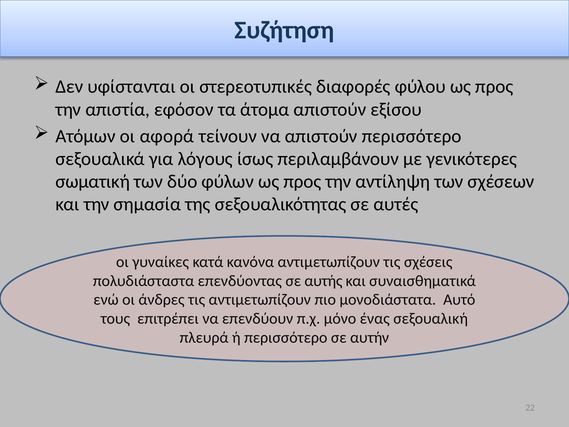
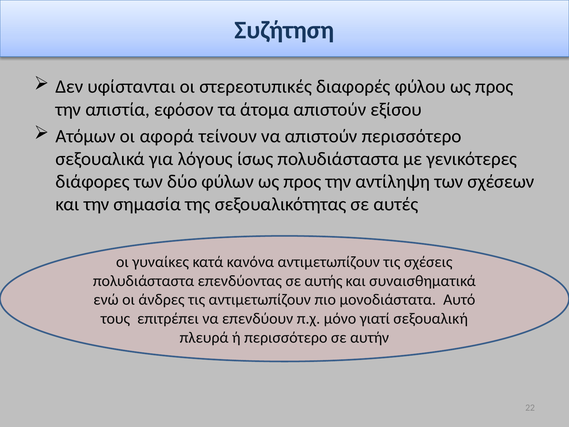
ίσως περιλαμβάνουν: περιλαμβάνουν -> πολυδιάσταστα (338, 159)
σωματική: σωματική -> διάφορες (93, 182)
ένας: ένας -> γιατί (375, 319)
